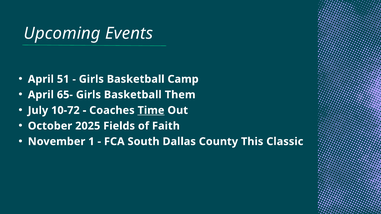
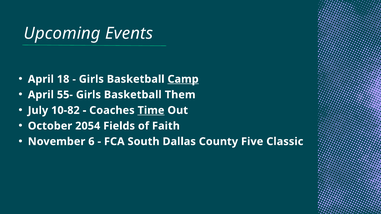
51: 51 -> 18 (63, 79)
Camp underline: none -> present (183, 79)
65-: 65- -> 55- (65, 95)
10-72: 10-72 -> 10-82 (65, 110)
2025: 2025 -> 2054 (88, 126)
1: 1 -> 6 (91, 142)
This: This -> Five (252, 142)
